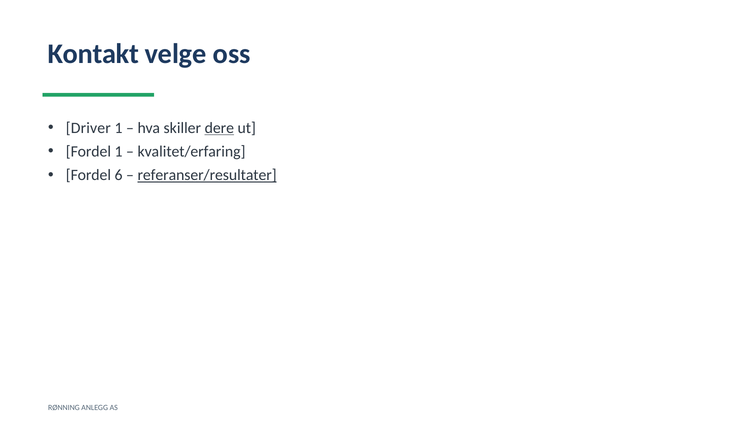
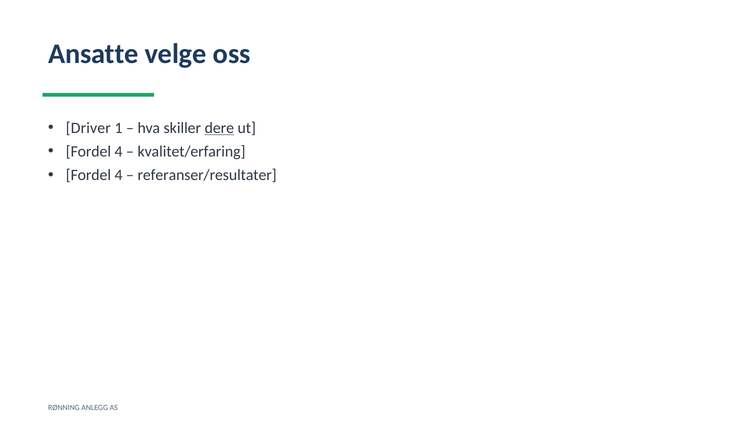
Kontakt: Kontakt -> Ansatte (93, 54)
1: 1 -> 4 (119, 152)
6: 6 -> 4 (119, 175)
referanser/resultater underline: present -> none (207, 175)
